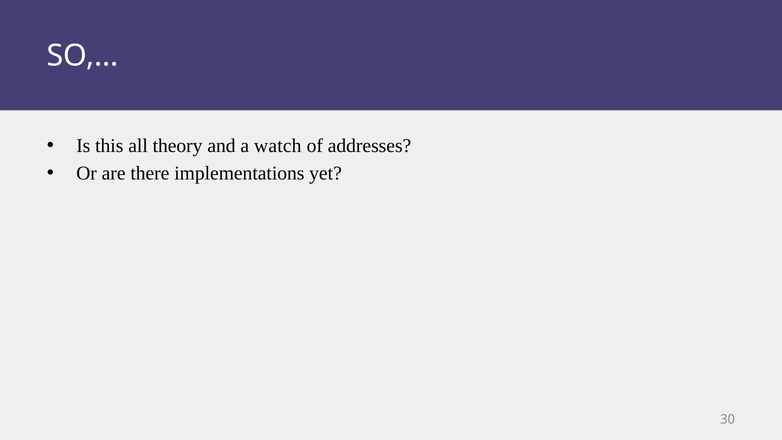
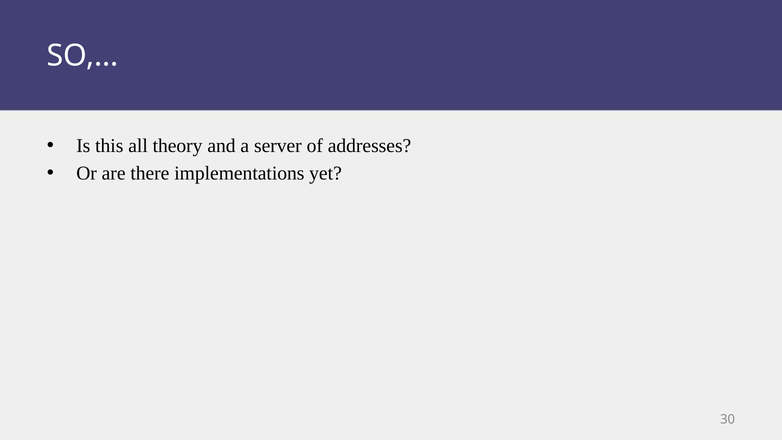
watch: watch -> server (278, 146)
